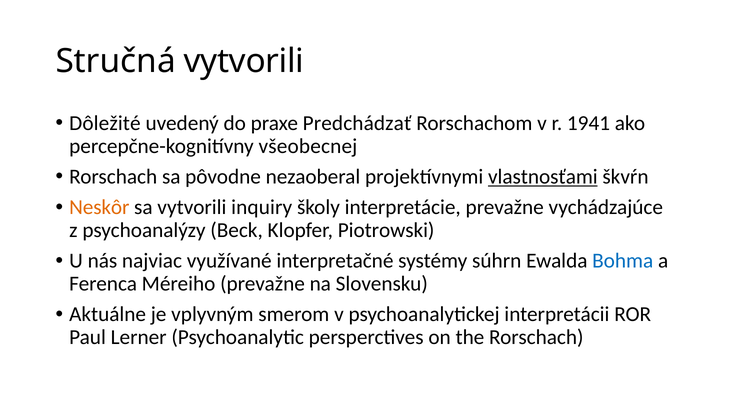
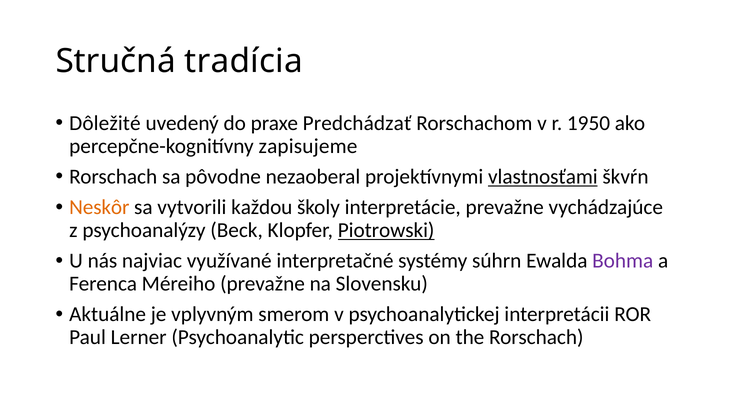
Stručná vytvorili: vytvorili -> tradícia (244, 61)
1941: 1941 -> 1950 (589, 123)
všeobecnej: všeobecnej -> zapisujeme (308, 146)
inquiry: inquiry -> každou (262, 207)
Piotrowski underline: none -> present (386, 230)
Bohma colour: blue -> purple (623, 261)
